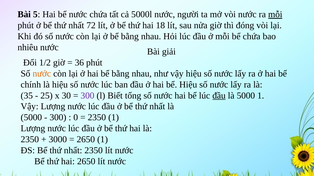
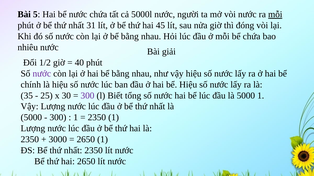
72: 72 -> 31 (91, 26)
18: 18 -> 45 (160, 26)
36: 36 -> 40 (79, 63)
nước colour: orange -> purple (42, 74)
đầu underline: present -> none (219, 96)
0: 0 -> 1 (76, 118)
